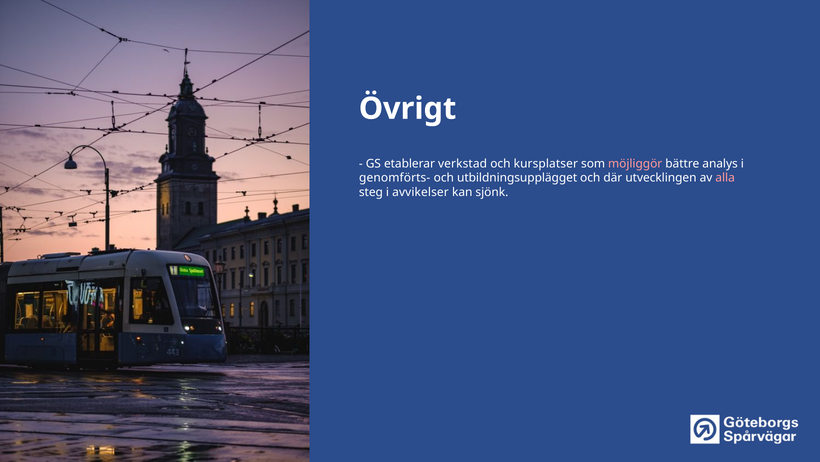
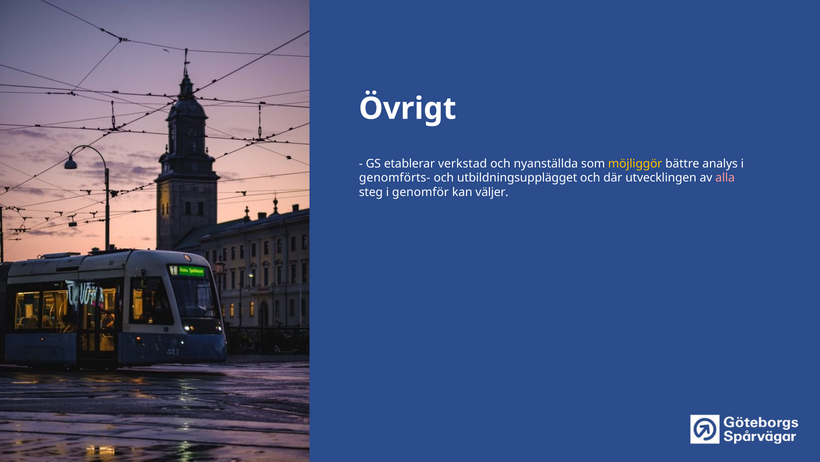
kursplatser: kursplatser -> nyanställda (546, 164)
möjliggör colour: pink -> yellow (635, 164)
avvikelser: avvikelser -> genomför (420, 192)
sjönk: sjönk -> väljer (492, 192)
